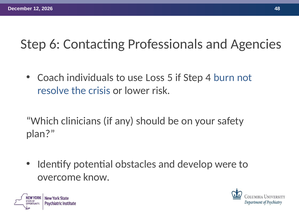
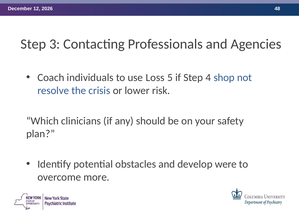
6: 6 -> 3 (55, 44)
burn: burn -> shop (224, 78)
know: know -> more (96, 177)
